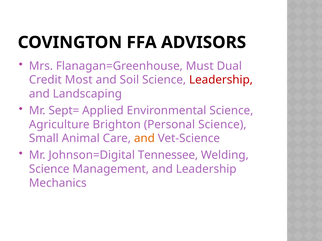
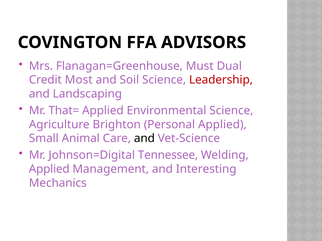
Sept=: Sept= -> That= (64, 111)
Personal Science: Science -> Applied (222, 125)
and colour: orange -> black (144, 139)
Science: Science -> Applied (49, 169)
and Leadership: Leadership -> Interesting (206, 169)
